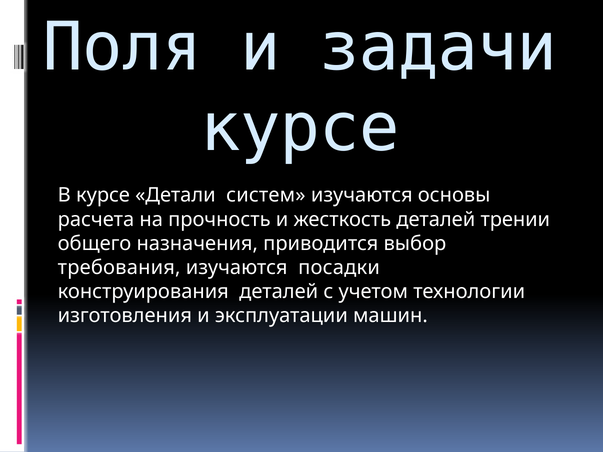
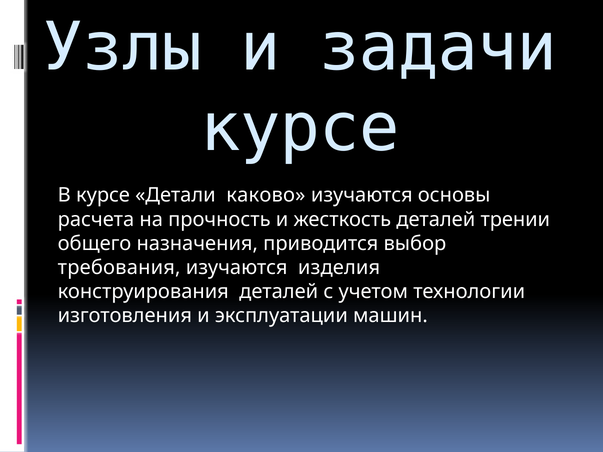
Поля: Поля -> Узлы (122, 48)
систем: систем -> каково (266, 195)
посадки: посадки -> изделия (339, 268)
